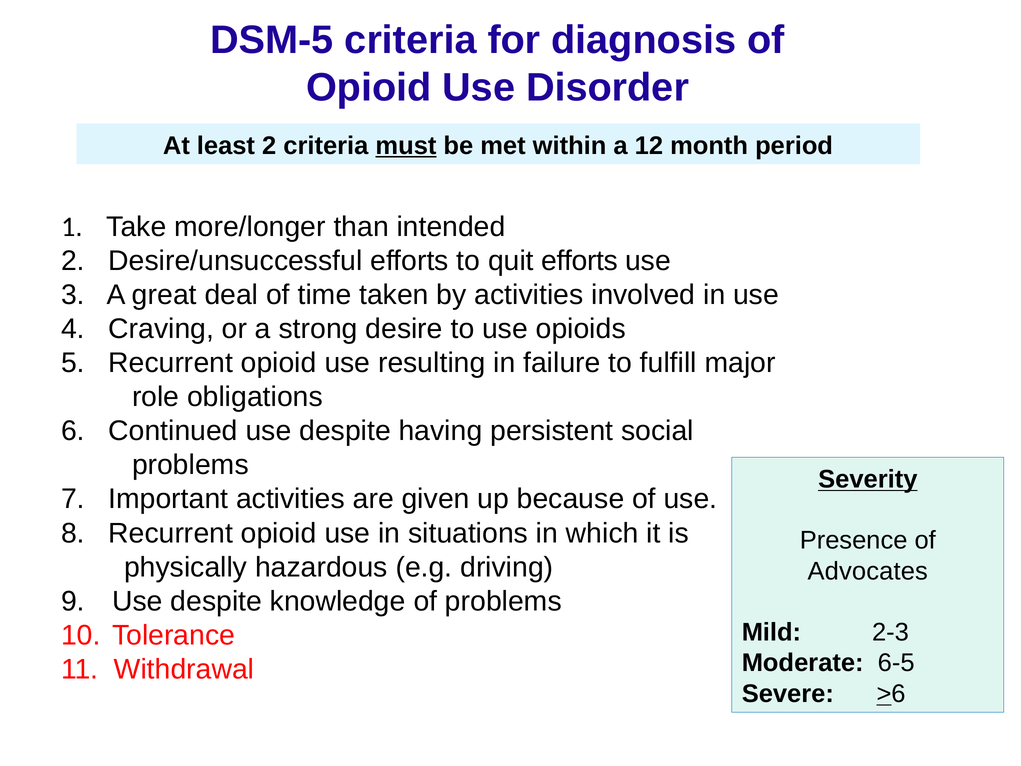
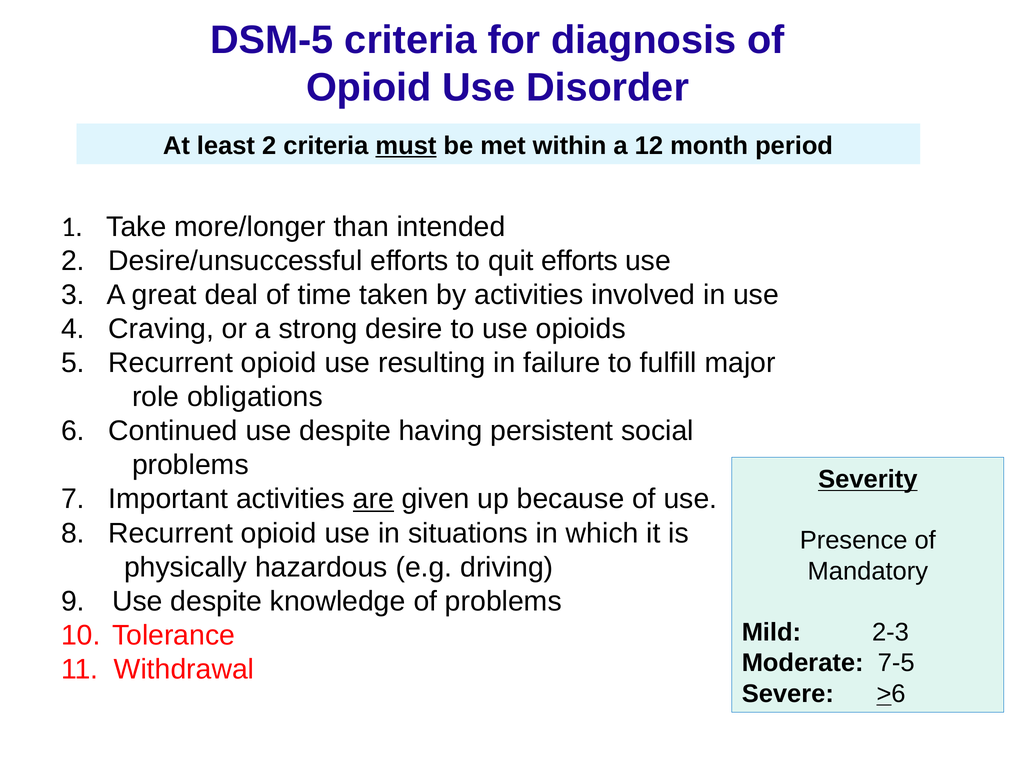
are underline: none -> present (373, 499)
Advocates: Advocates -> Mandatory (868, 571)
6-5: 6-5 -> 7-5 (896, 663)
